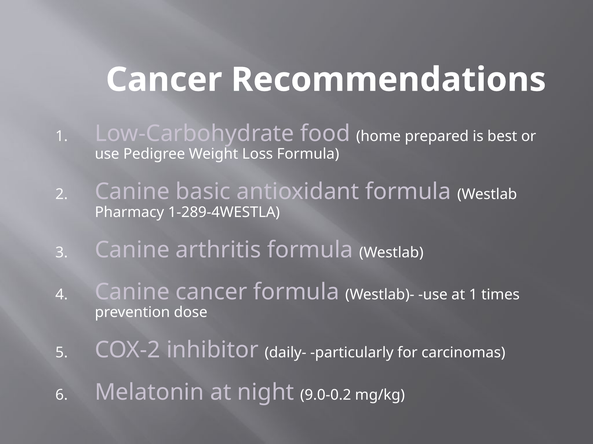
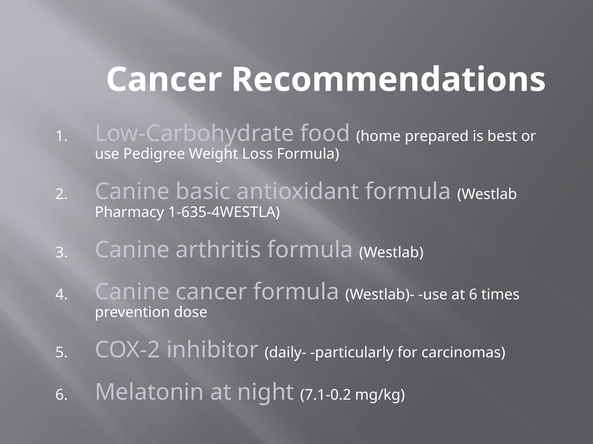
1-289-4WESTLA: 1-289-4WESTLA -> 1-635-4WESTLA (224, 213)
at 1: 1 -> 6 (473, 295)
9.0-0.2: 9.0-0.2 -> 7.1-0.2 (326, 396)
